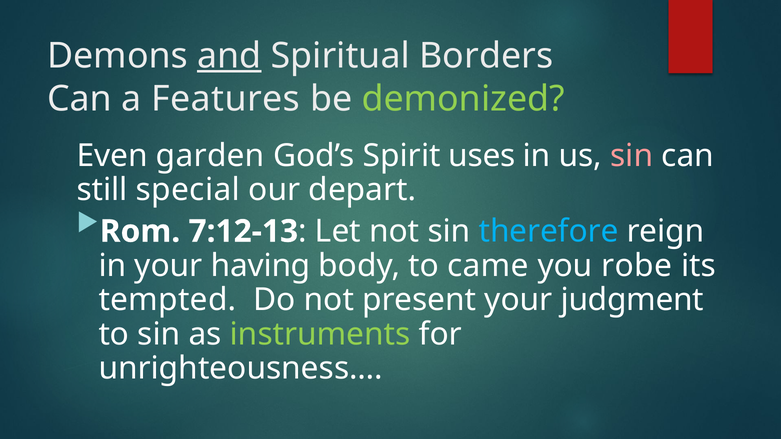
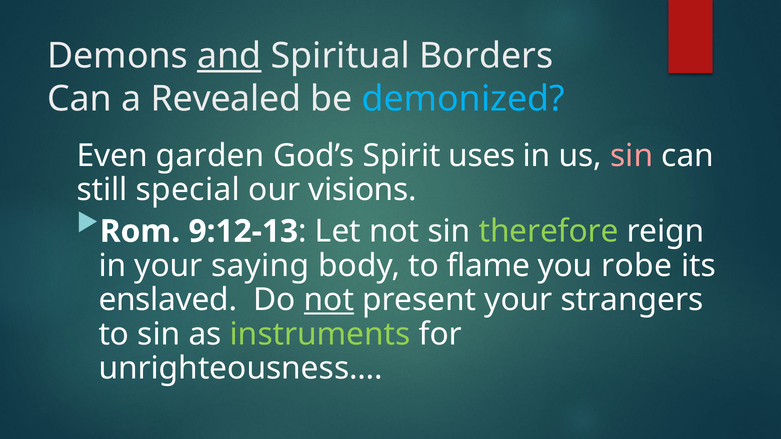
Features: Features -> Revealed (226, 99)
demonized colour: light green -> light blue (463, 99)
depart: depart -> visions (363, 190)
7:12-13: 7:12-13 -> 9:12-13 (243, 232)
therefore colour: light blue -> light green (549, 232)
having: having -> saying (260, 266)
came: came -> flame (488, 266)
tempted: tempted -> enslaved (168, 300)
not underline: none -> present (329, 300)
judgment: judgment -> strangers (632, 300)
